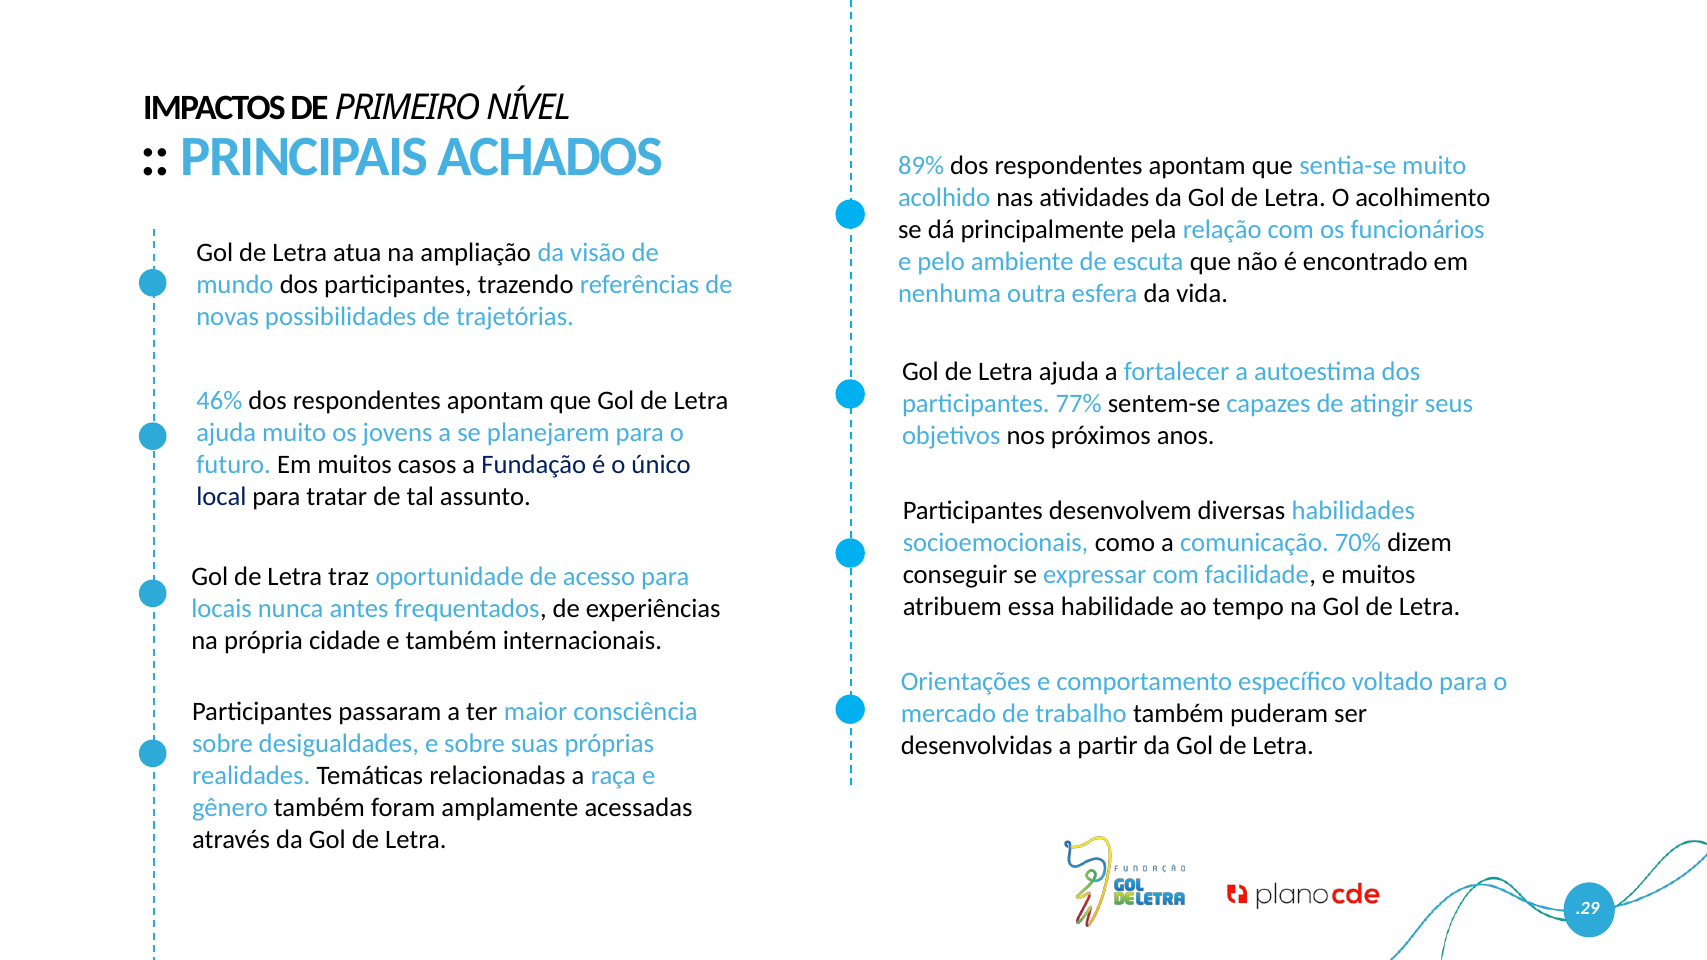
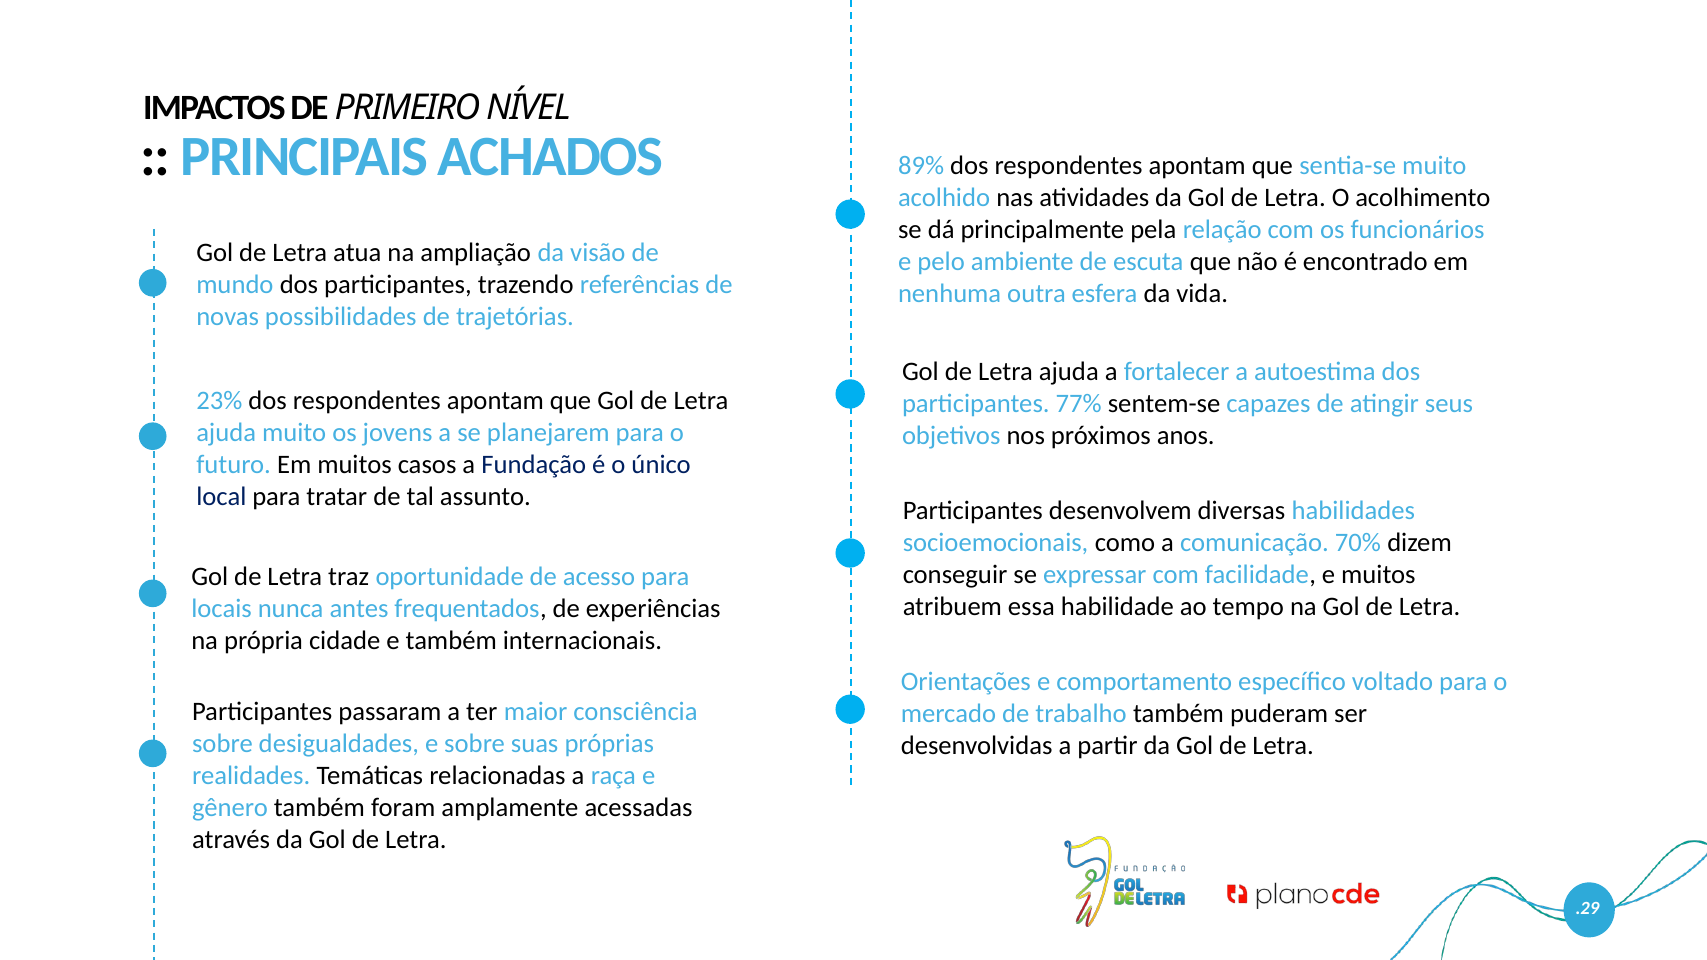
46%: 46% -> 23% (219, 401)
